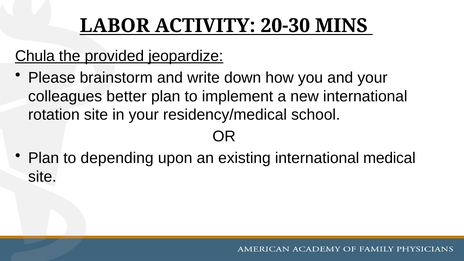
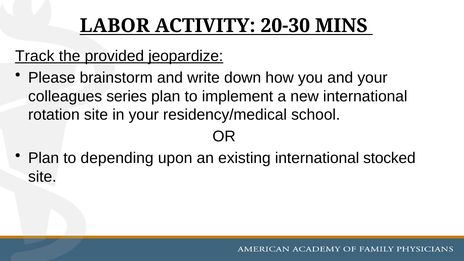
Chula: Chula -> Track (35, 56)
better: better -> series (127, 96)
medical: medical -> stocked (389, 158)
